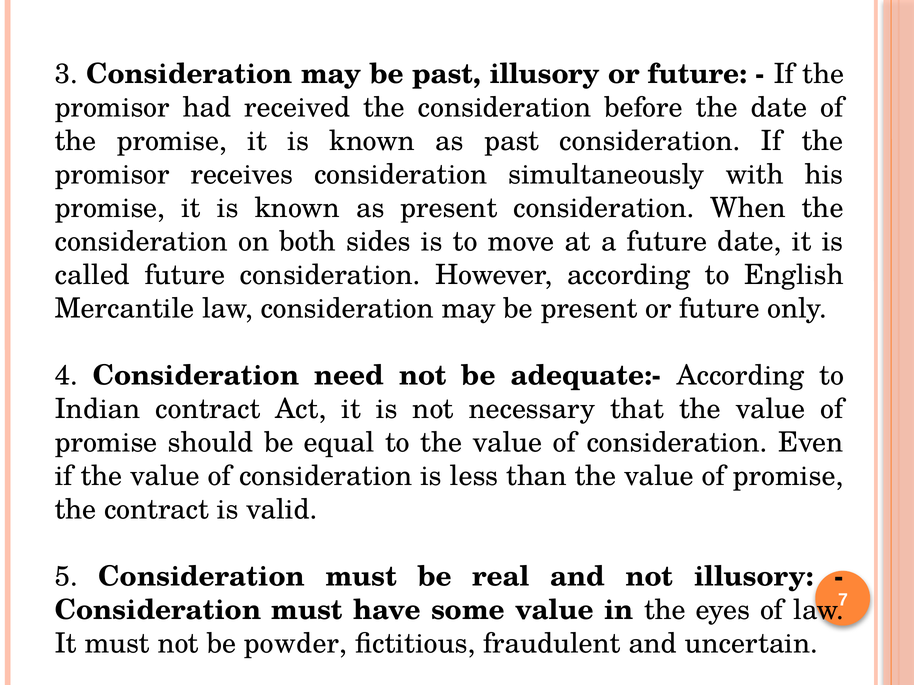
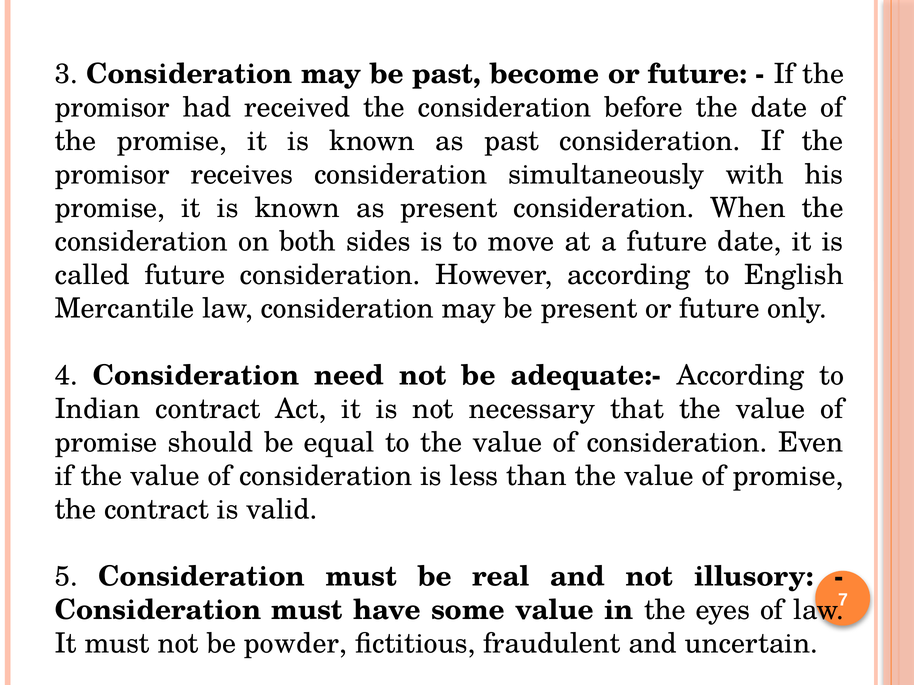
past illusory: illusory -> become (544, 74)
